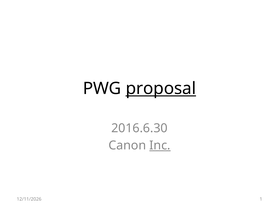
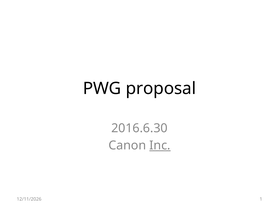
proposal underline: present -> none (161, 89)
